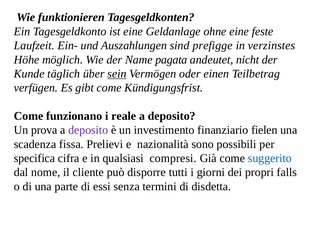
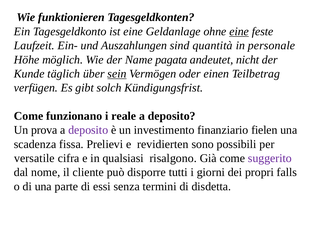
eine underline: none -> present (239, 31)
prefigge: prefigge -> quantità (213, 45)
verzinstes: verzinstes -> personale (272, 45)
gibt come: come -> solch (109, 88)
nazionalità: nazionalità -> revidierten (163, 144)
specifica: specifica -> versatile (34, 158)
compresi: compresi -> risalgono (173, 158)
suggerito colour: blue -> purple (270, 158)
